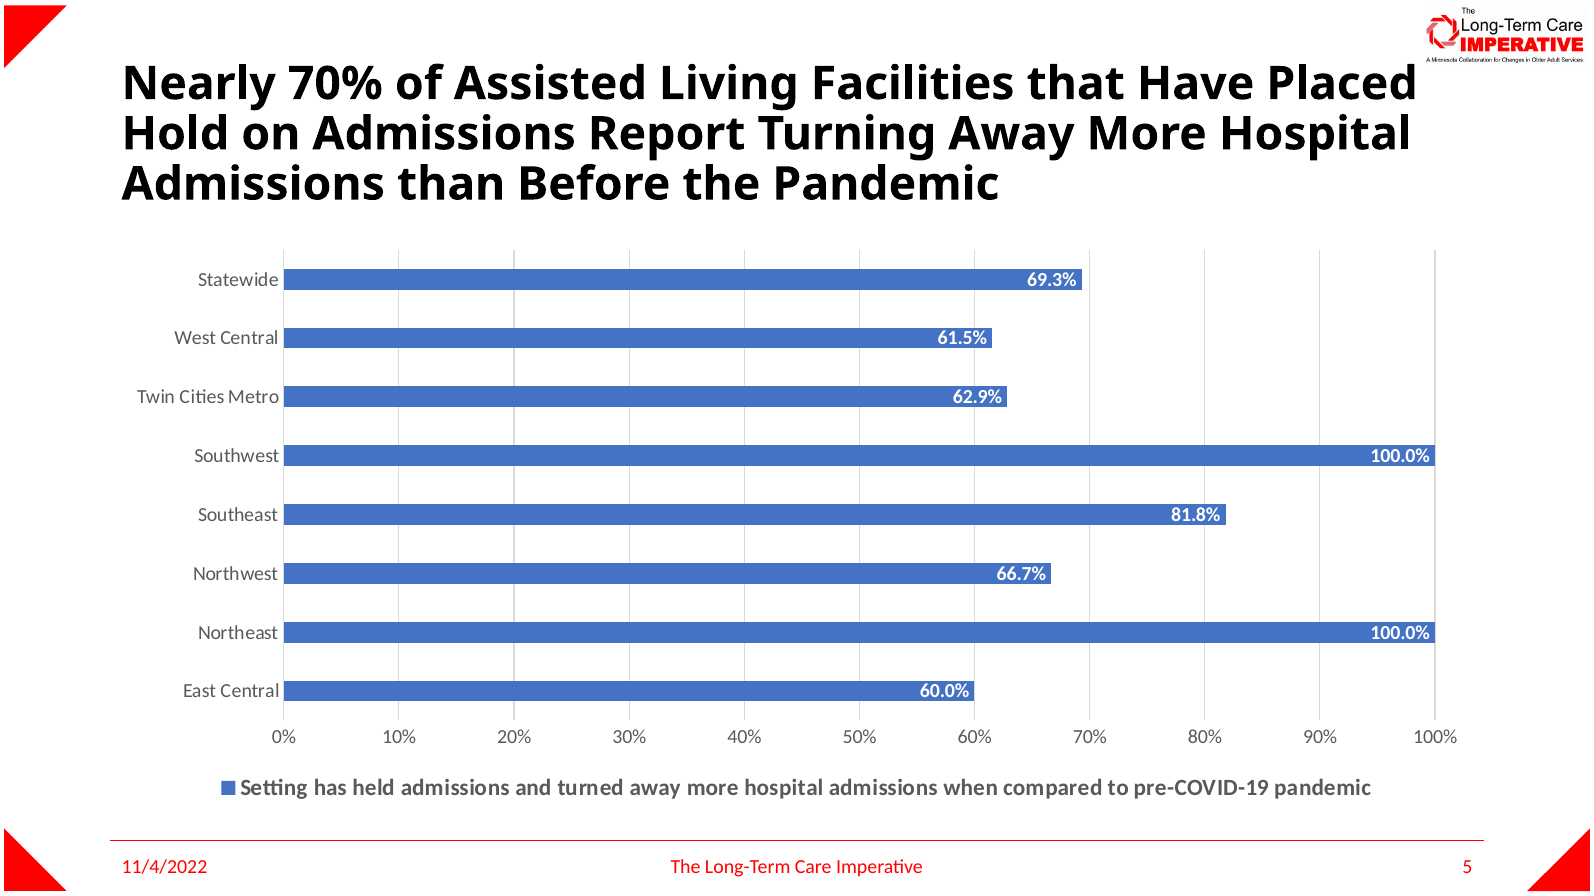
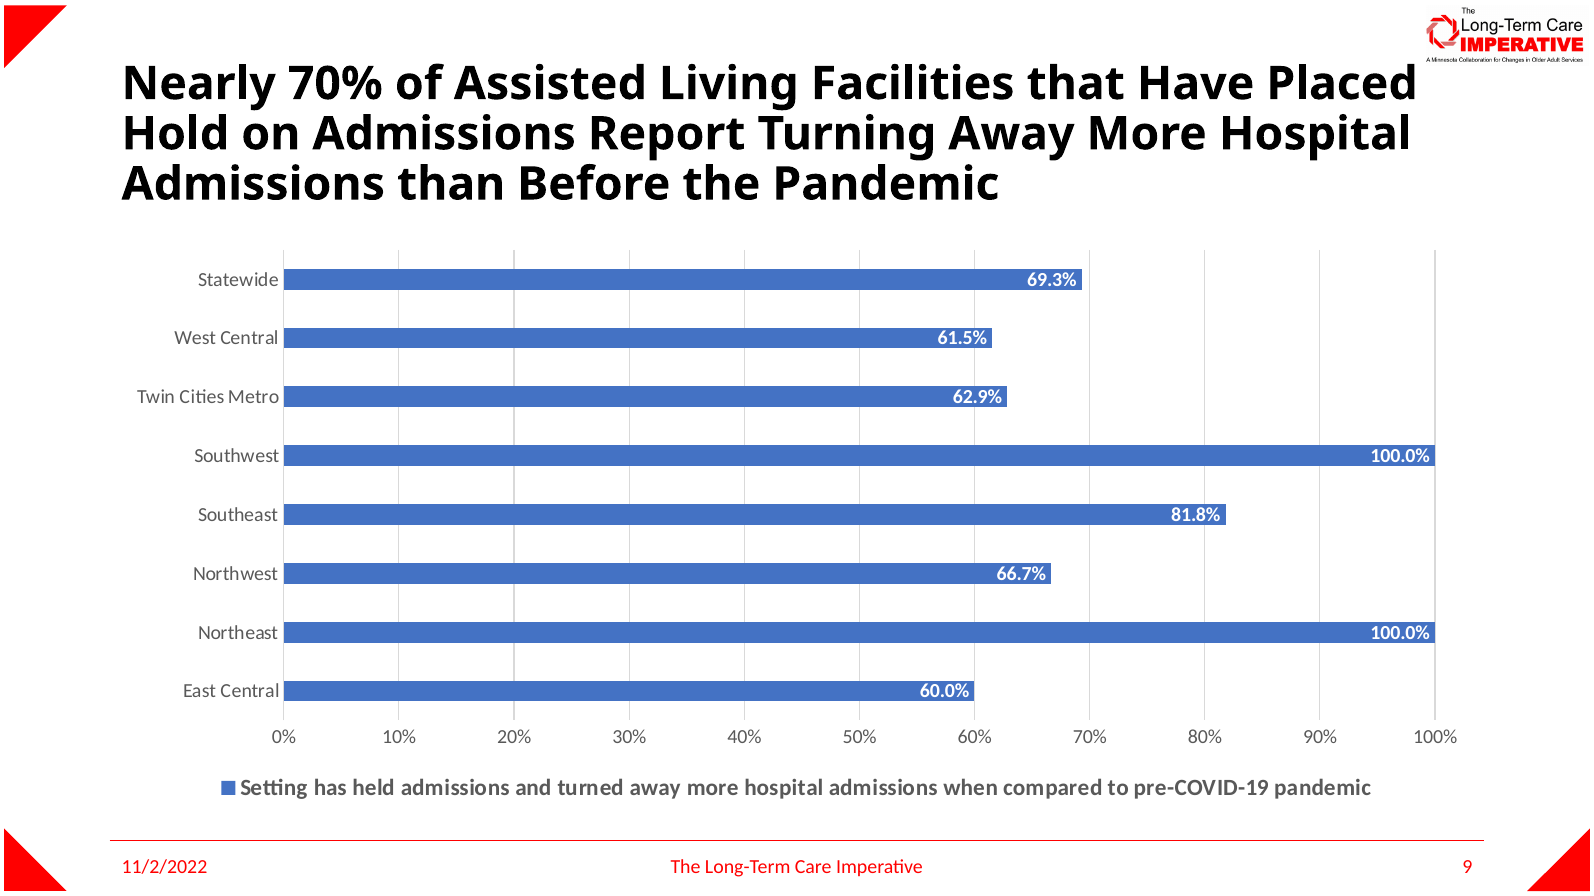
5: 5 -> 9 (1467, 867)
11/4/2022: 11/4/2022 -> 11/2/2022 (164, 867)
